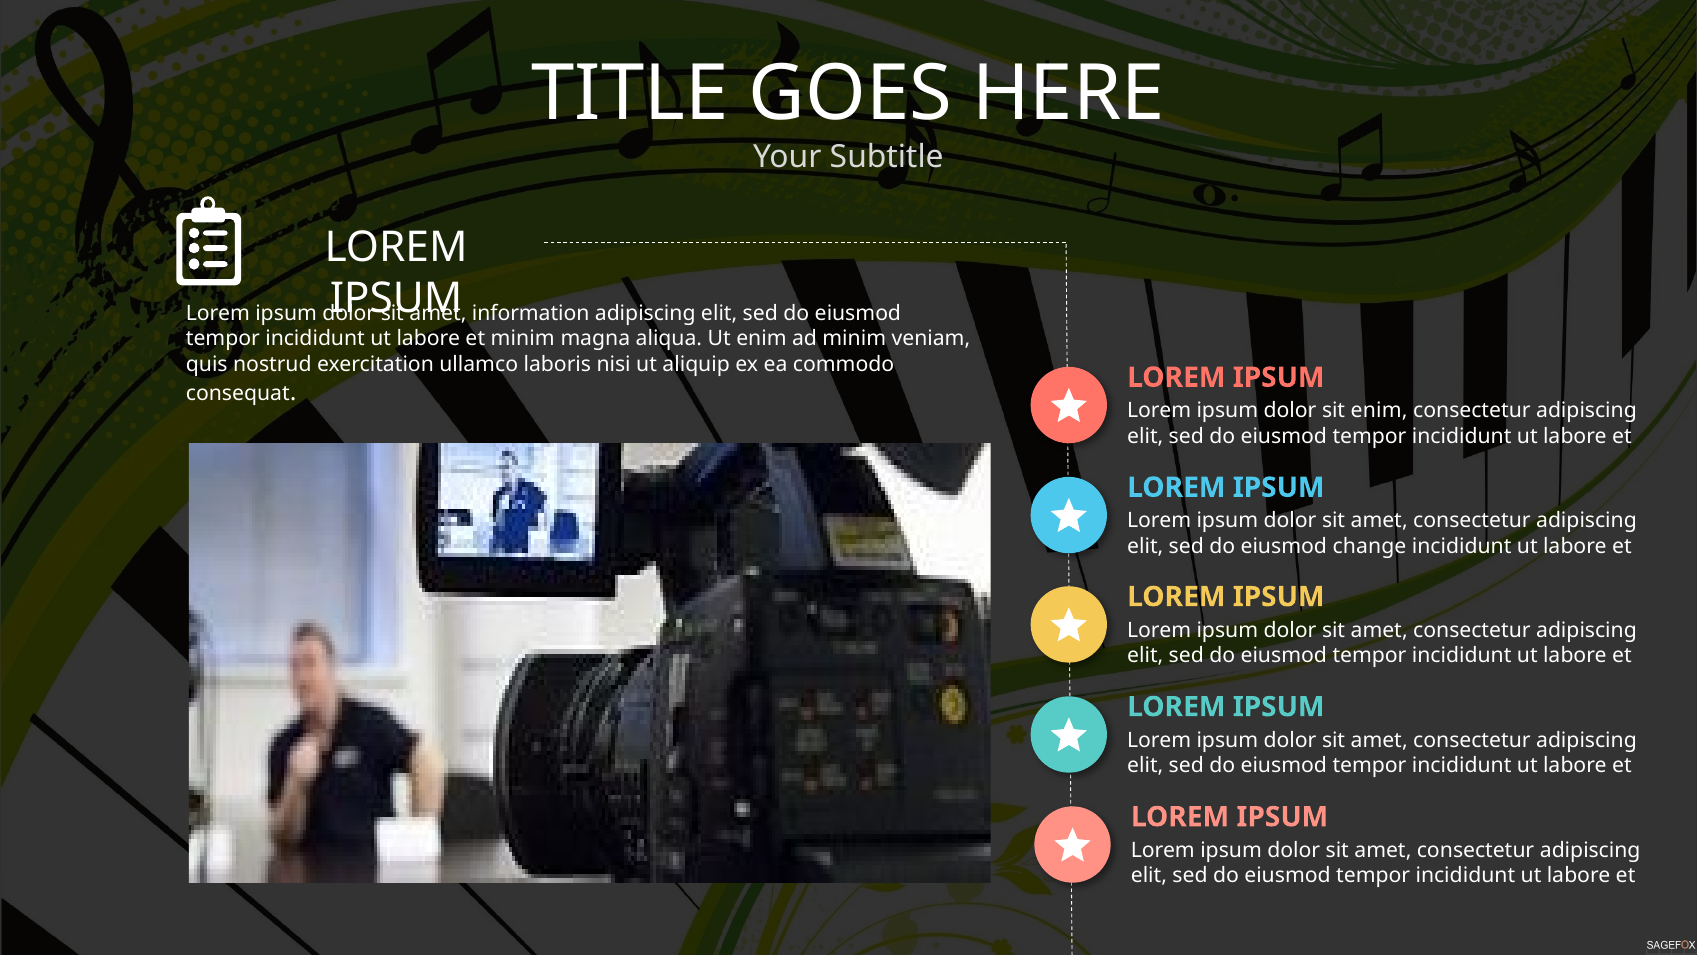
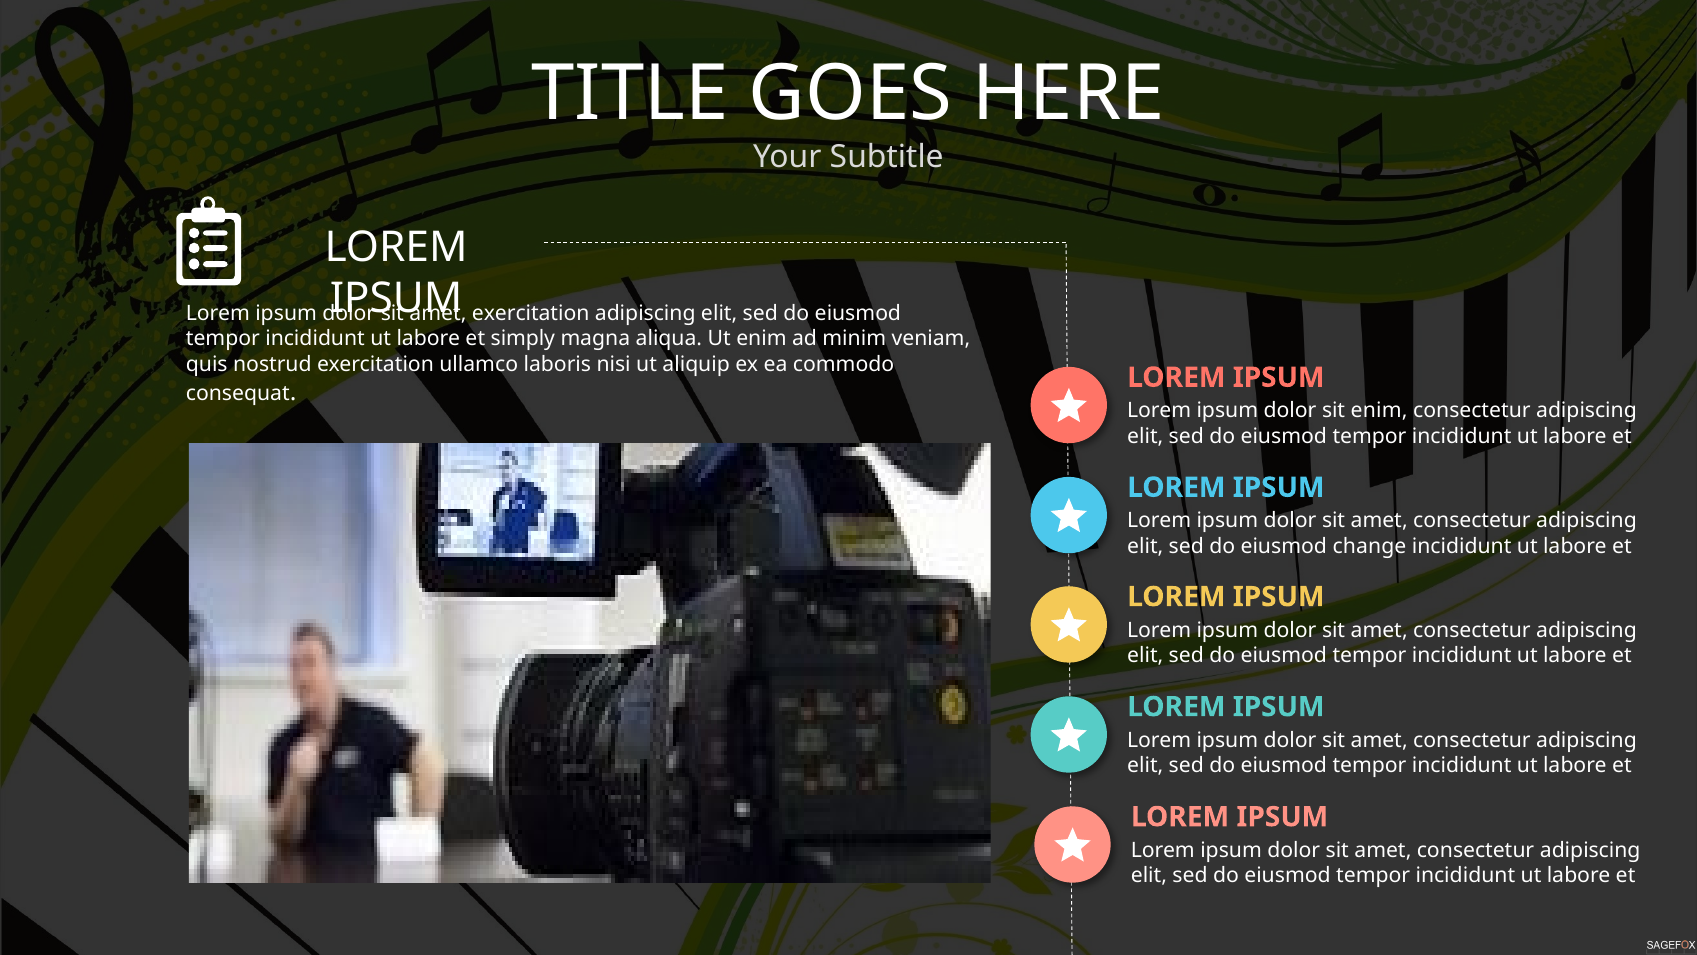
information: information -> exercitation (531, 313)
et minim: minim -> simply (523, 339)
